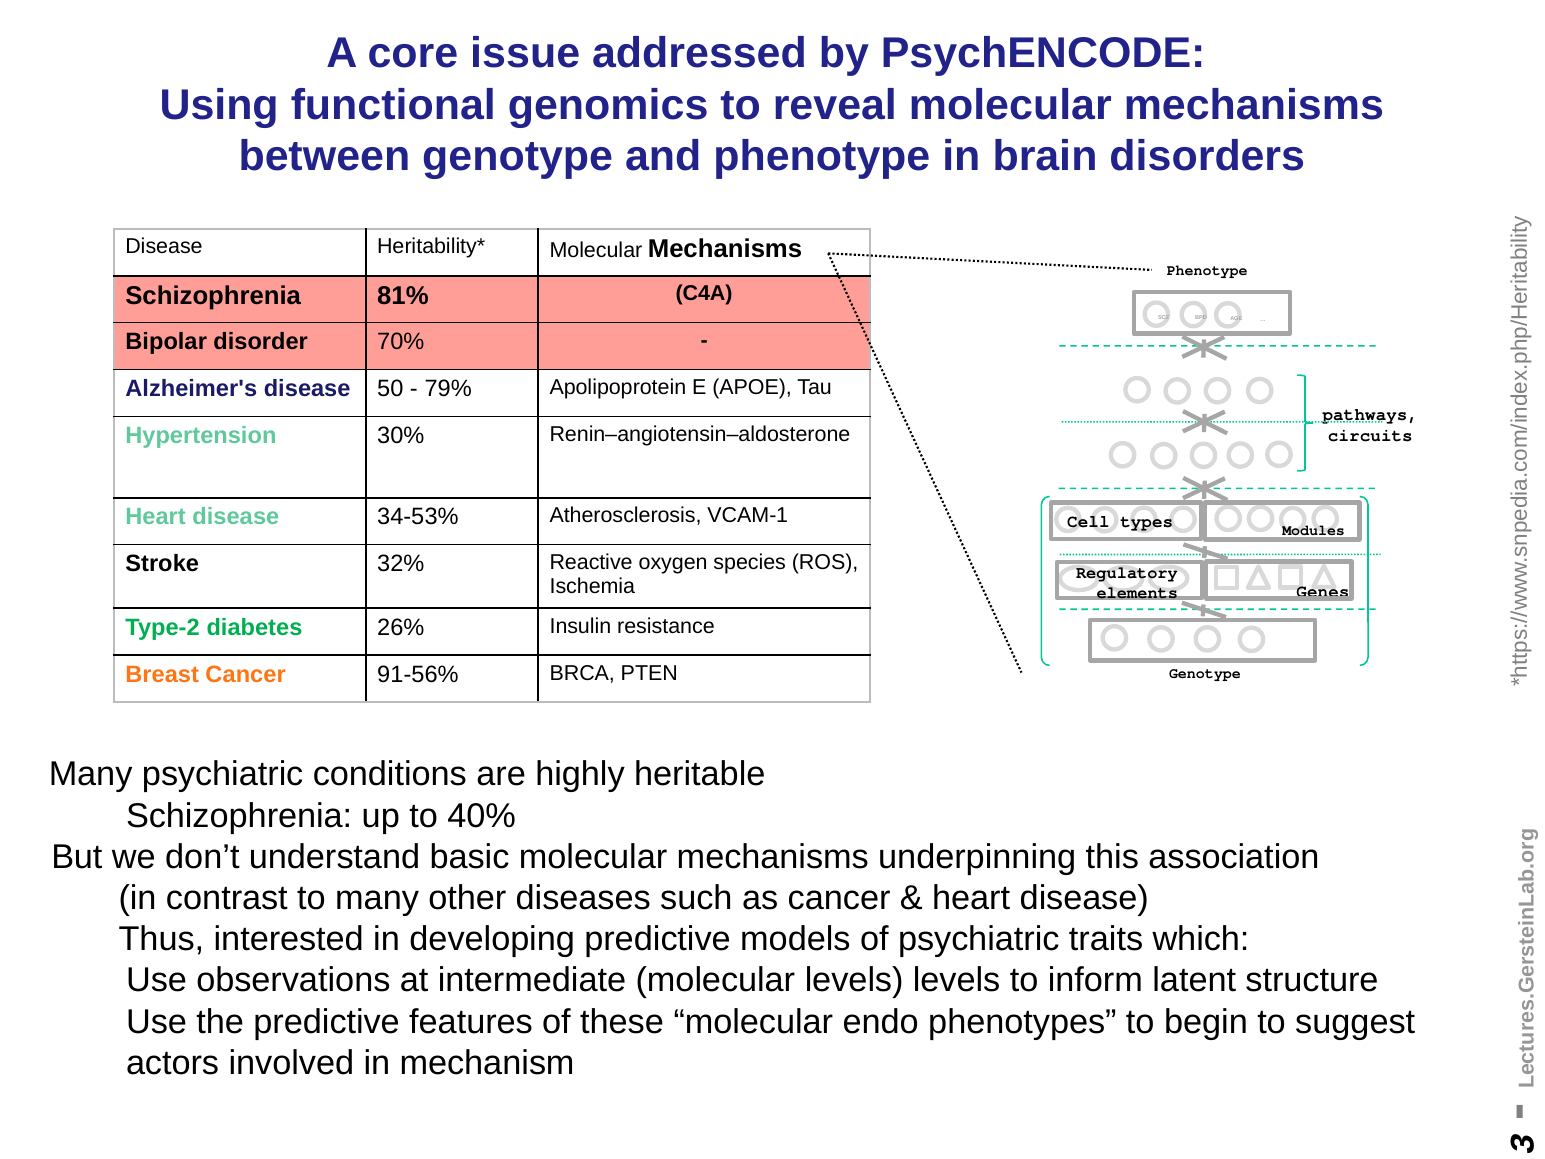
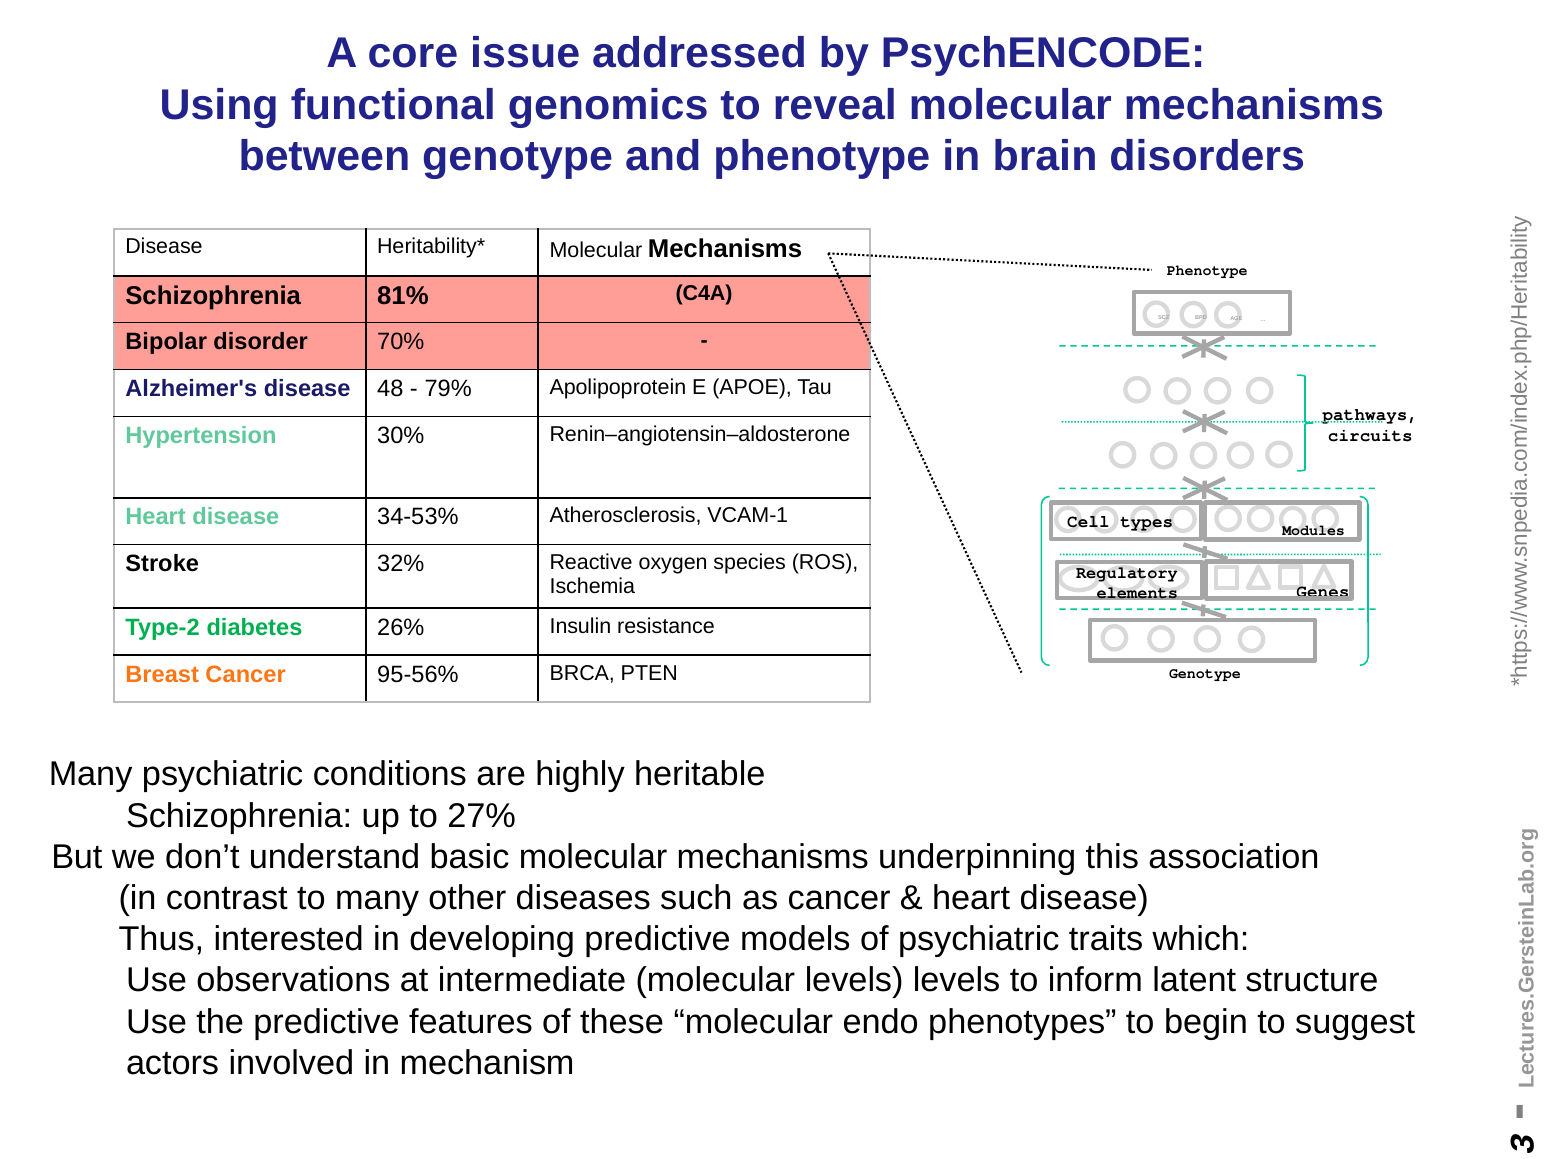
50: 50 -> 48 (390, 389)
91-56%: 91-56% -> 95-56% (418, 674)
40%: 40% -> 27% (482, 816)
